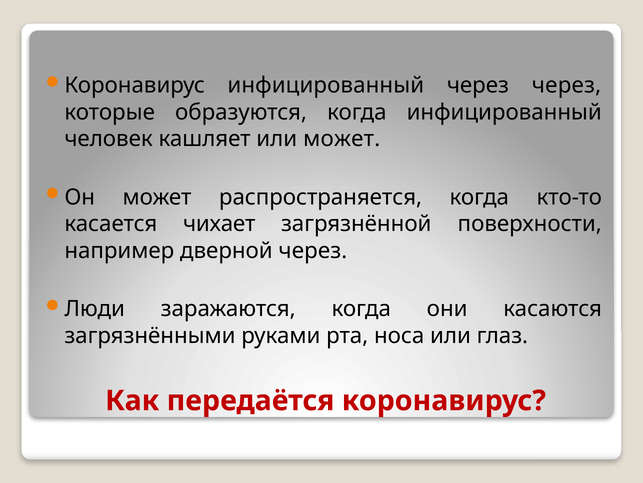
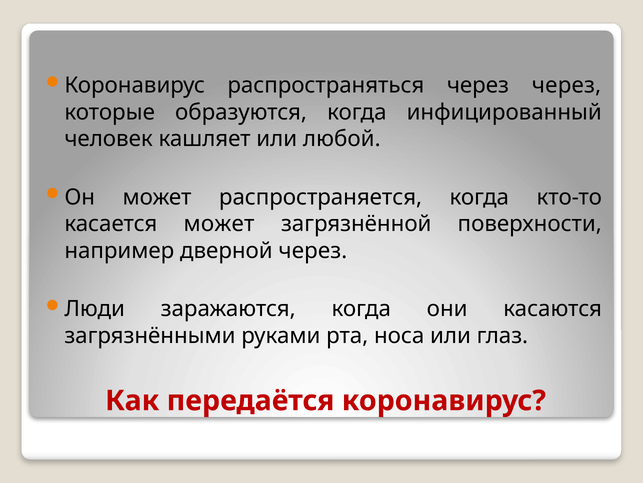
Коронавирус инфицированный: инфицированный -> распространяться (326, 85)
или может: может -> любой (342, 139)
касается чихает: чихает -> может (219, 224)
